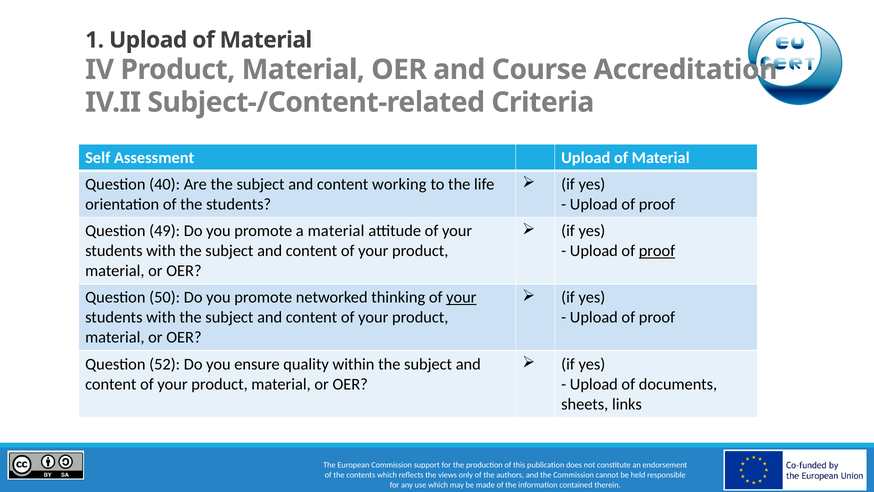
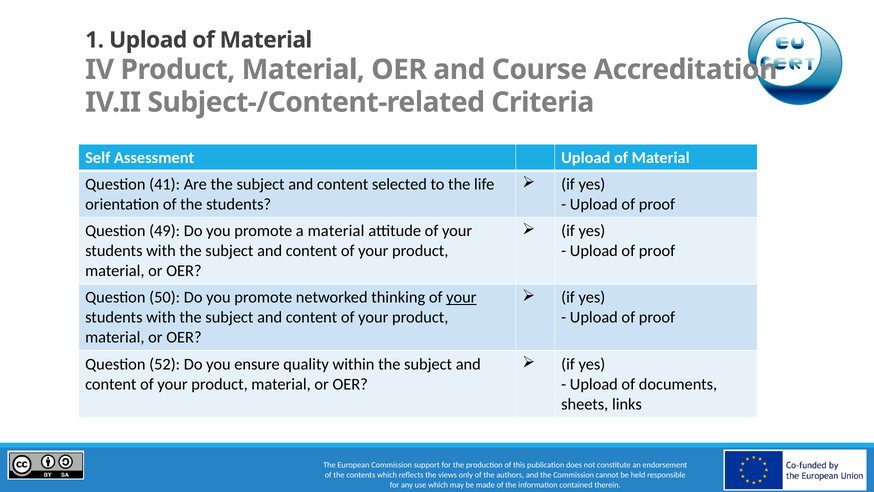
40: 40 -> 41 (165, 184)
working: working -> selected (399, 184)
proof underline: present -> none (657, 251)
